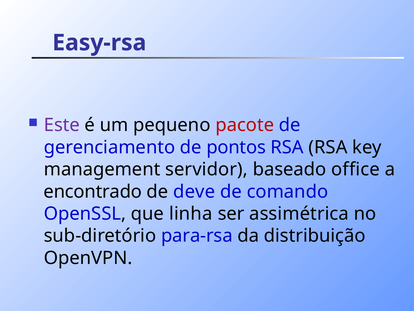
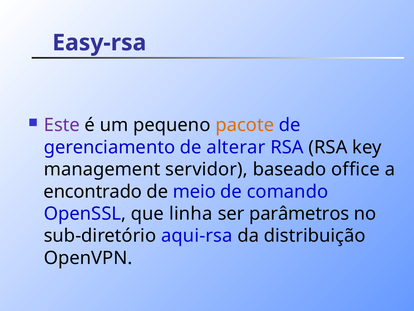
pacote colour: red -> orange (245, 125)
pontos: pontos -> alterar (236, 147)
deve: deve -> meio (194, 191)
assimétrica: assimétrica -> parâmetros (299, 213)
para-rsa: para-rsa -> aqui-rsa (197, 235)
